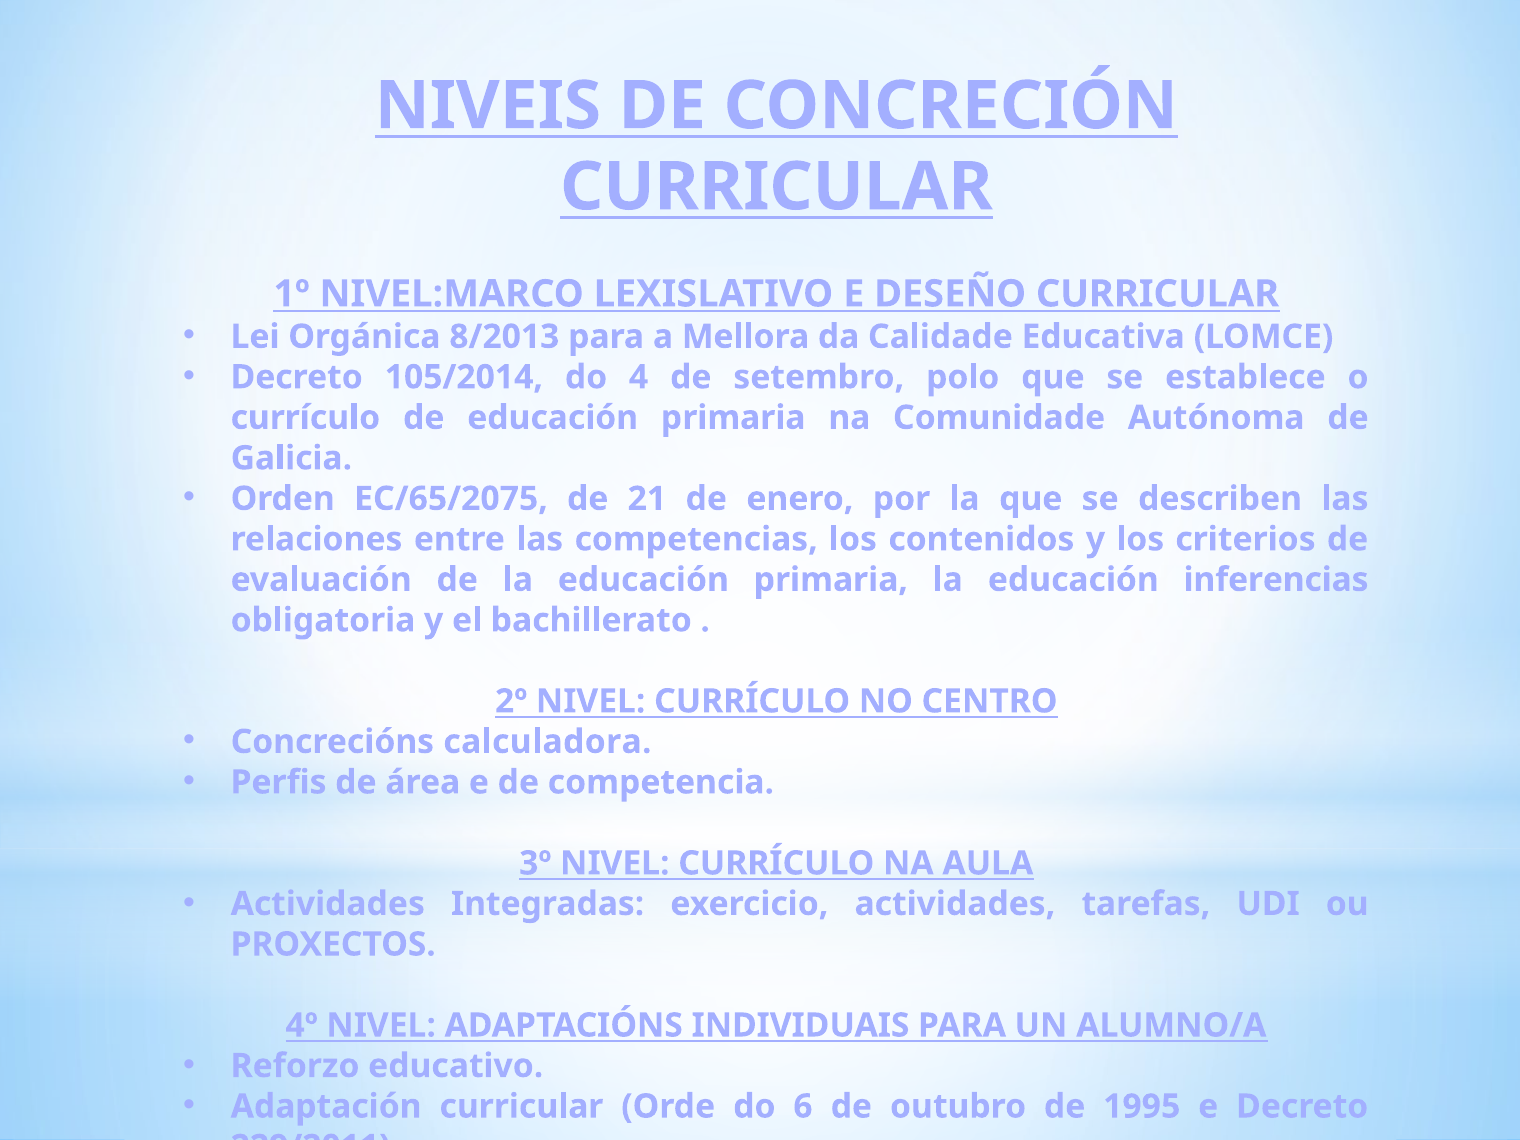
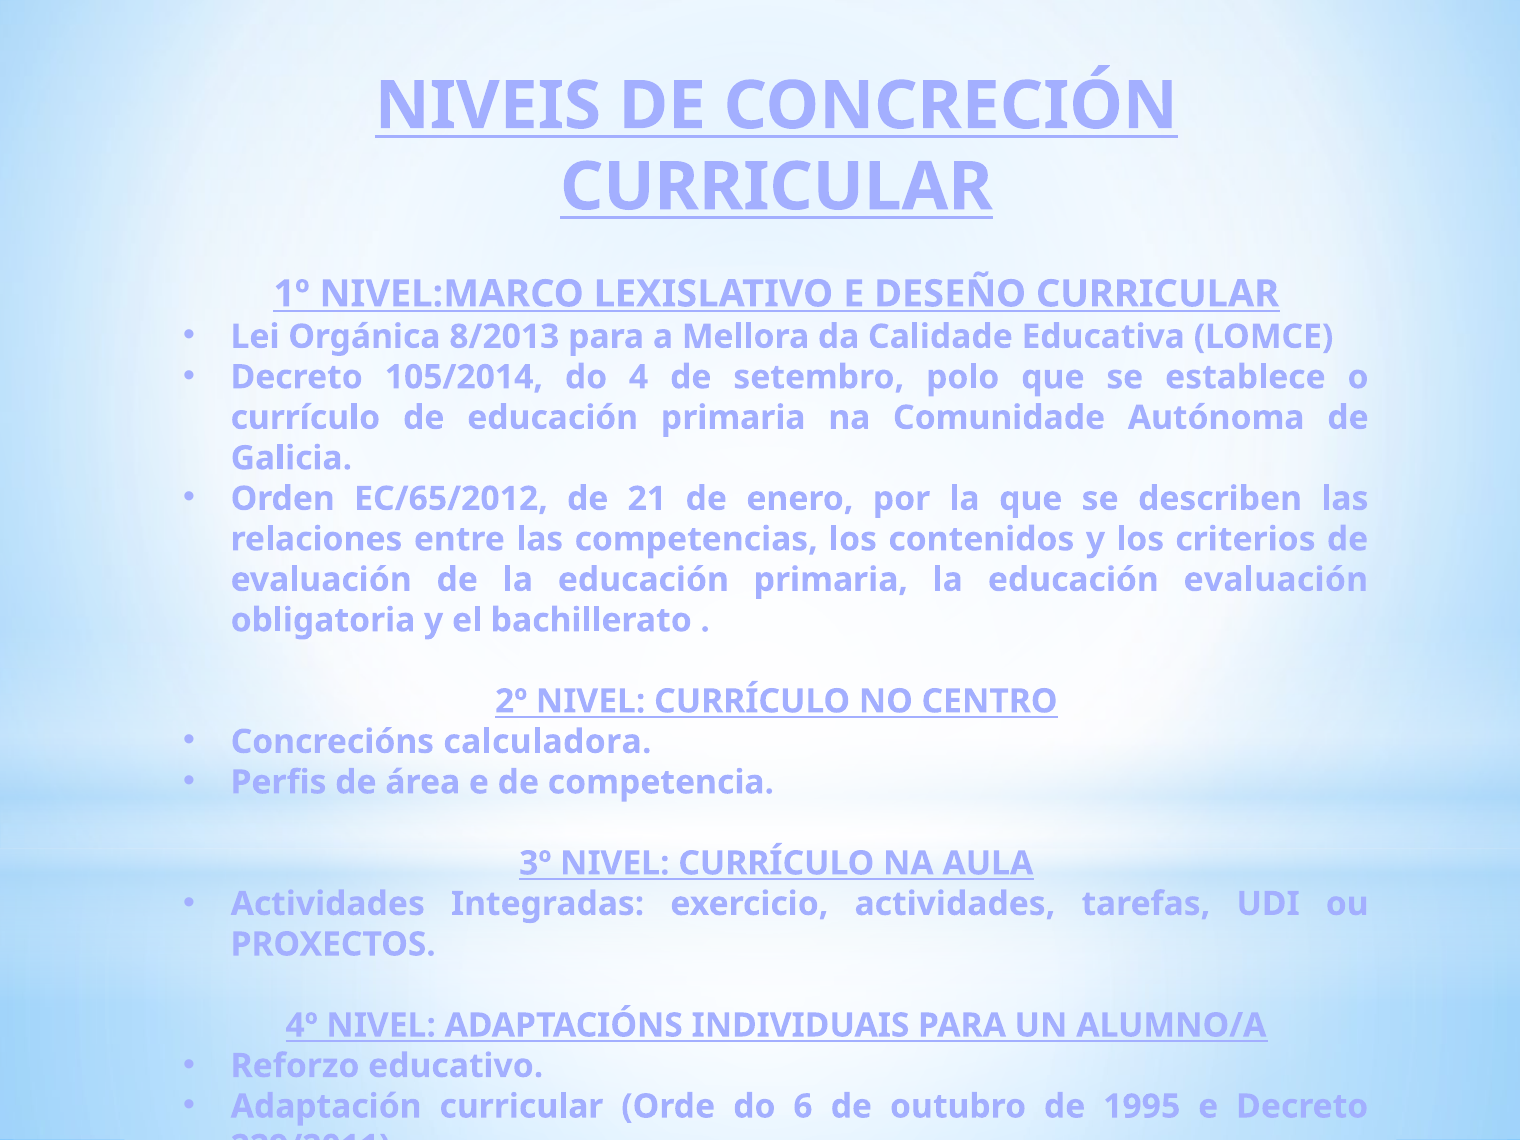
EC/65/2075: EC/65/2075 -> EC/65/2012 (451, 499)
educación inferencias: inferencias -> evaluación (1276, 580)
